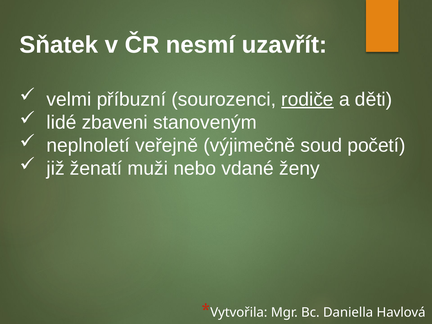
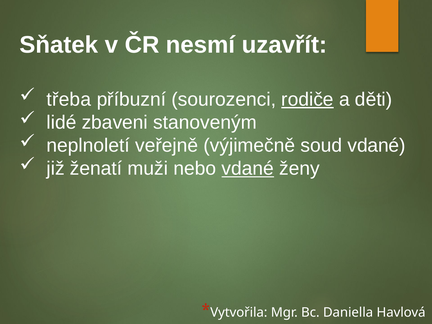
velmi: velmi -> třeba (69, 99)
soud početí: početí -> vdané (377, 145)
vdané underline: none -> present (248, 169)
